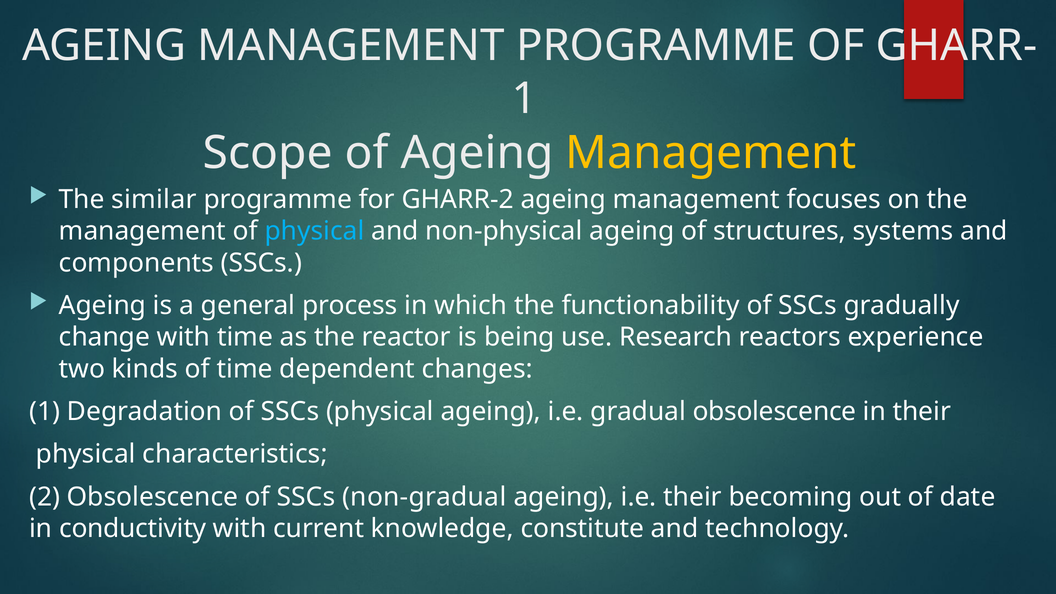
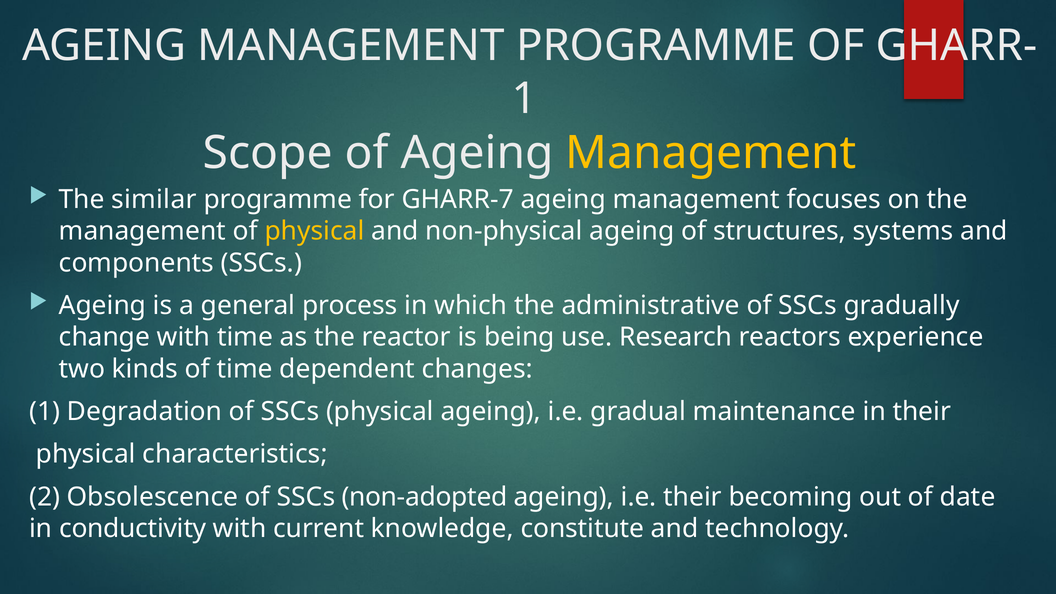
GHARR-2: GHARR-2 -> GHARR-7 (458, 199)
physical colour: light blue -> yellow (315, 231)
functionability: functionability -> administrative (651, 306)
gradual obsolescence: obsolescence -> maintenance (774, 412)
non-gradual: non-gradual -> non-adopted (425, 497)
